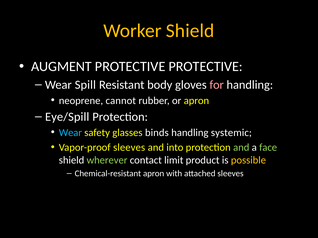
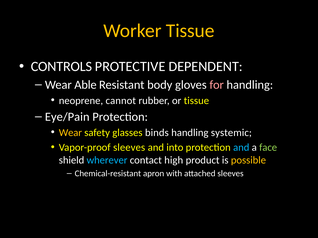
Worker Shield: Shield -> Tissue (190, 31)
AUGMENT: AUGMENT -> CONTROLS (61, 67)
PROTECTIVE PROTECTIVE: PROTECTIVE -> DEPENDENT (206, 67)
Spill: Spill -> Able (85, 85)
or apron: apron -> tissue (196, 101)
Eye/Spill: Eye/Spill -> Eye/Pain (67, 117)
Wear colour: light blue -> yellow (70, 133)
and colour: light green -> light blue (241, 148)
wherever colour: light green -> light blue (107, 160)
limit: limit -> high (174, 160)
